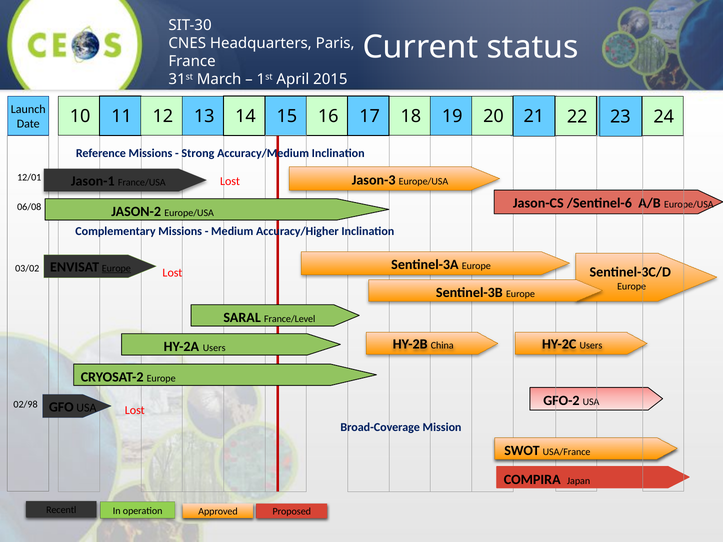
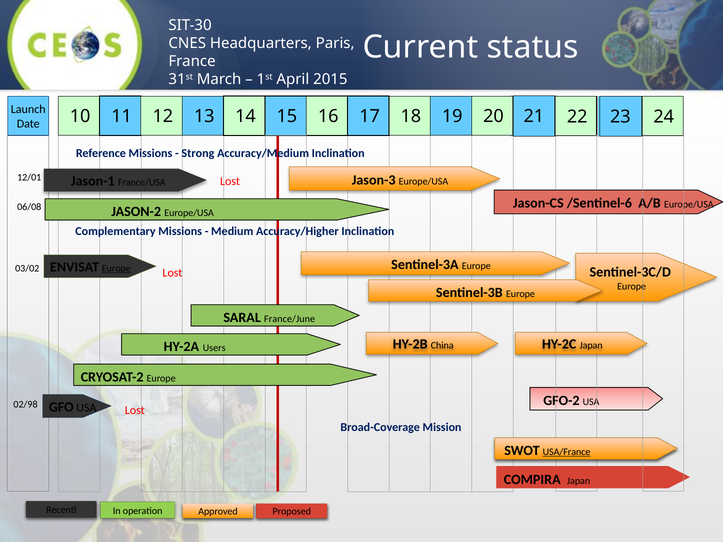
France/Level: France/Level -> France/June (290, 319)
HY-2C Users: Users -> Japan (591, 346)
USA/France underline: none -> present (567, 452)
